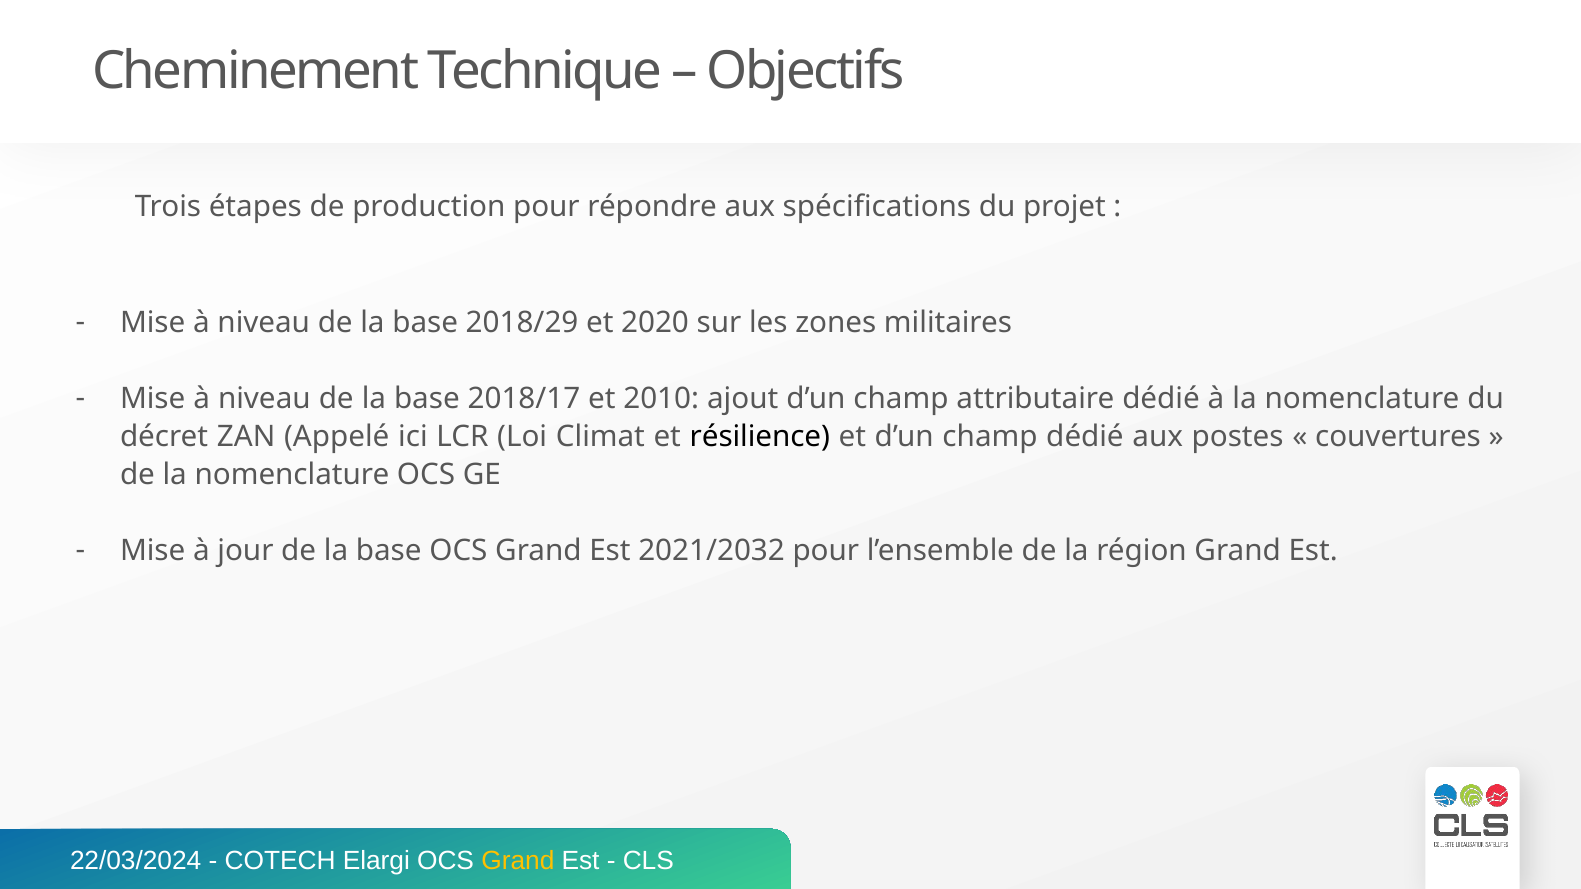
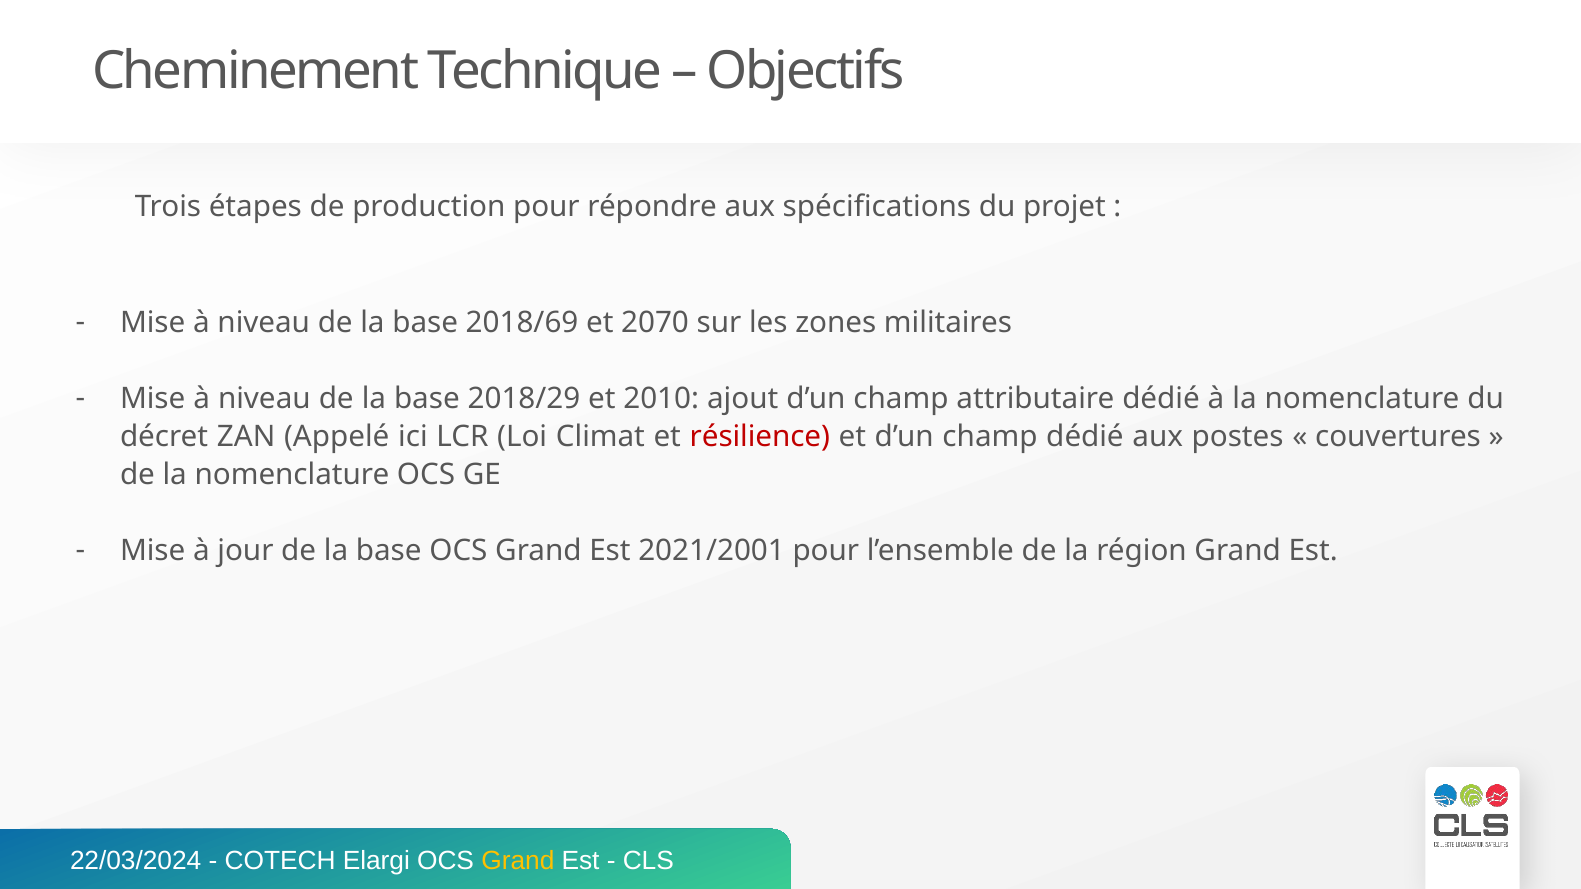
2018/29: 2018/29 -> 2018/69 (522, 323)
2020: 2020 -> 2070 (655, 323)
2018/17: 2018/17 -> 2018/29 (524, 399)
résilience colour: black -> red (760, 437)
2021/2032: 2021/2032 -> 2021/2001 (712, 551)
